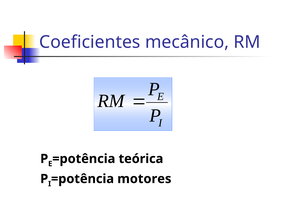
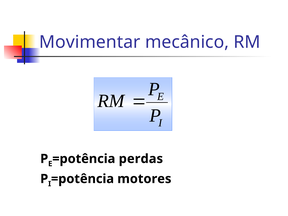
Coeficientes: Coeficientes -> Movimentar (90, 42)
teórica: teórica -> perdas (141, 159)
